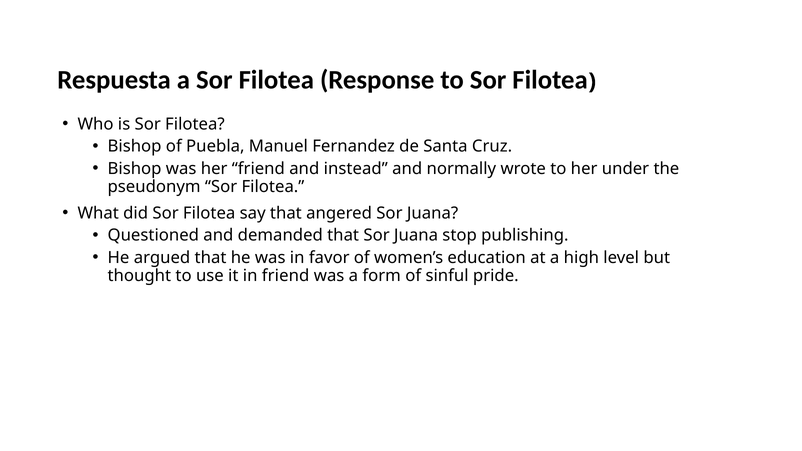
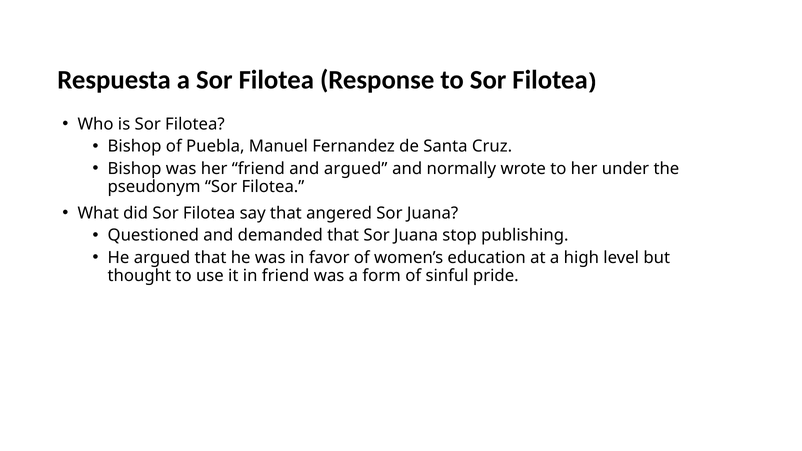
and instead: instead -> argued (356, 169)
